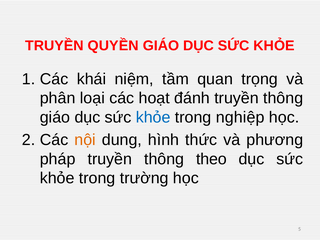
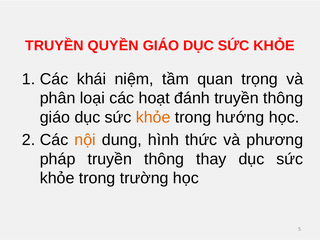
khỏe colour: blue -> orange (153, 117)
nghiệp: nghiệp -> hướng (240, 117)
theo: theo -> thay (211, 159)
